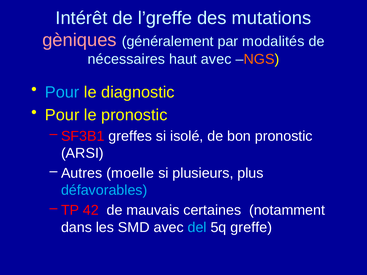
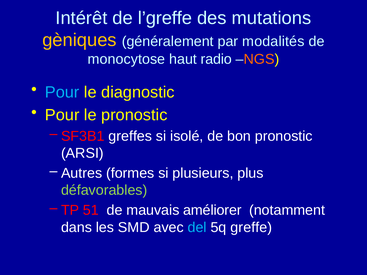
gèniques colour: pink -> yellow (79, 40)
nécessaires: nécessaires -> monocytose (126, 59)
haut avec: avec -> radio (216, 59)
moelle: moelle -> formes (130, 173)
défavorables colour: light blue -> light green (104, 190)
42: 42 -> 51 (91, 210)
certaines: certaines -> améliorer (212, 210)
